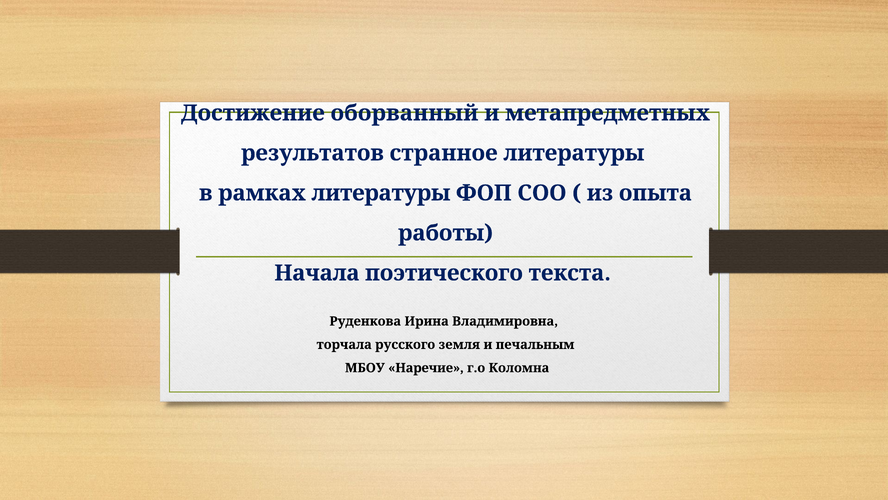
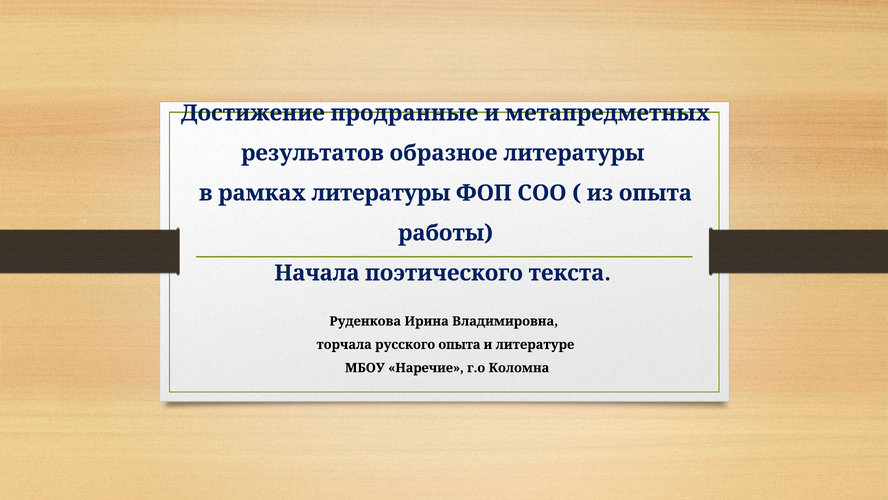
оборванный: оборванный -> продранные (404, 113)
странное: странное -> образное (444, 153)
русского земля: земля -> опыта (459, 344)
печальным: печальным -> литературе (535, 344)
